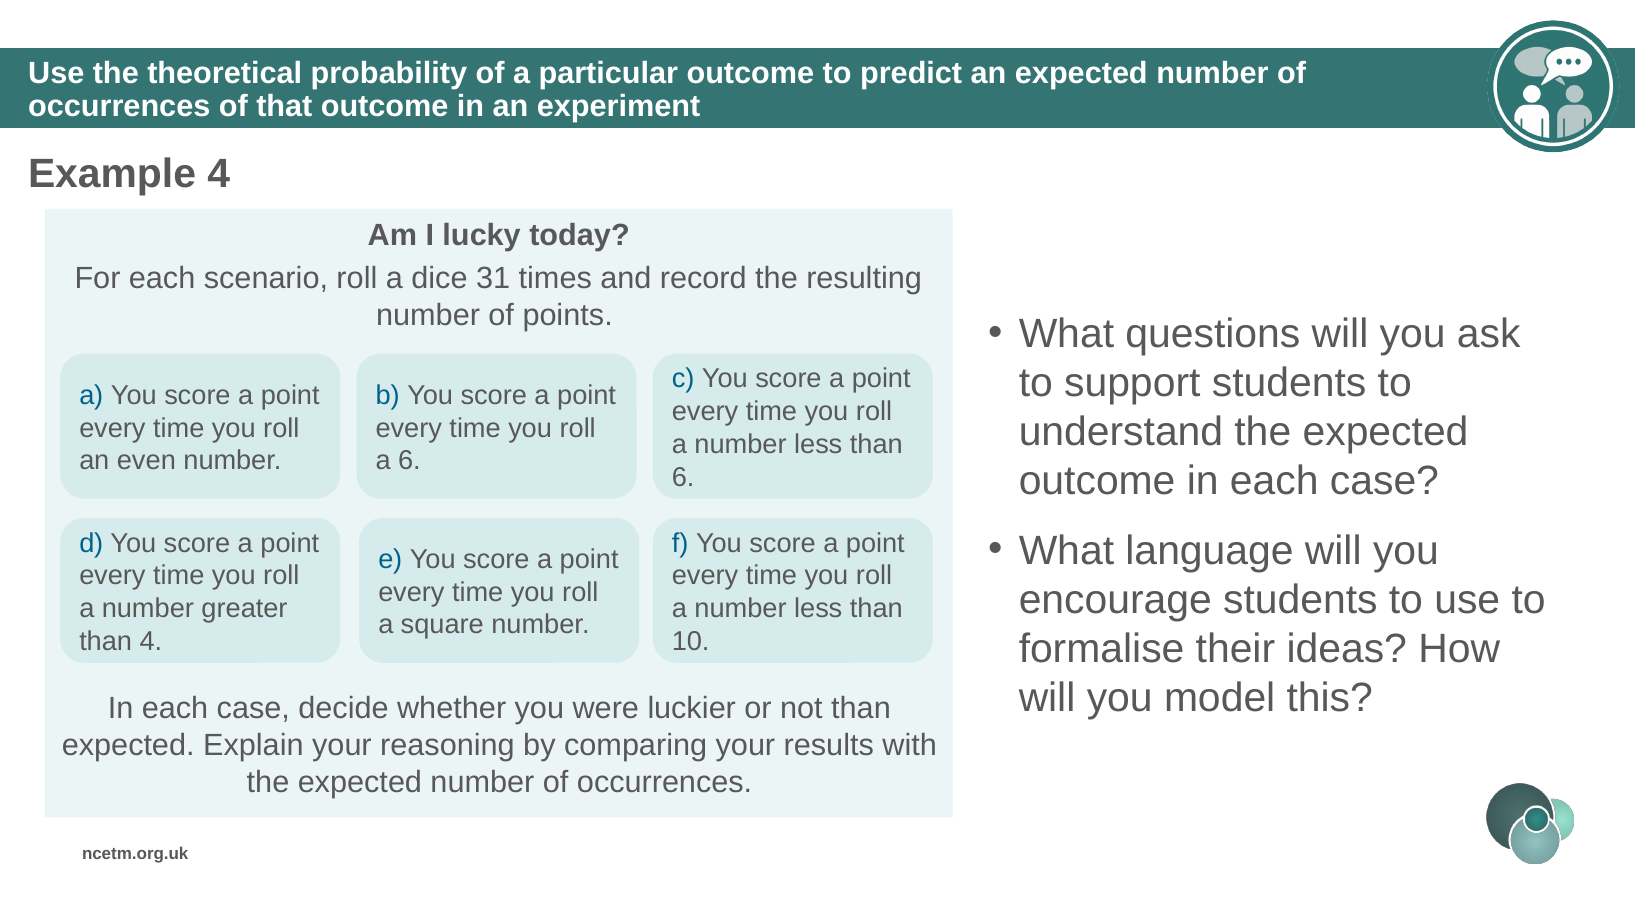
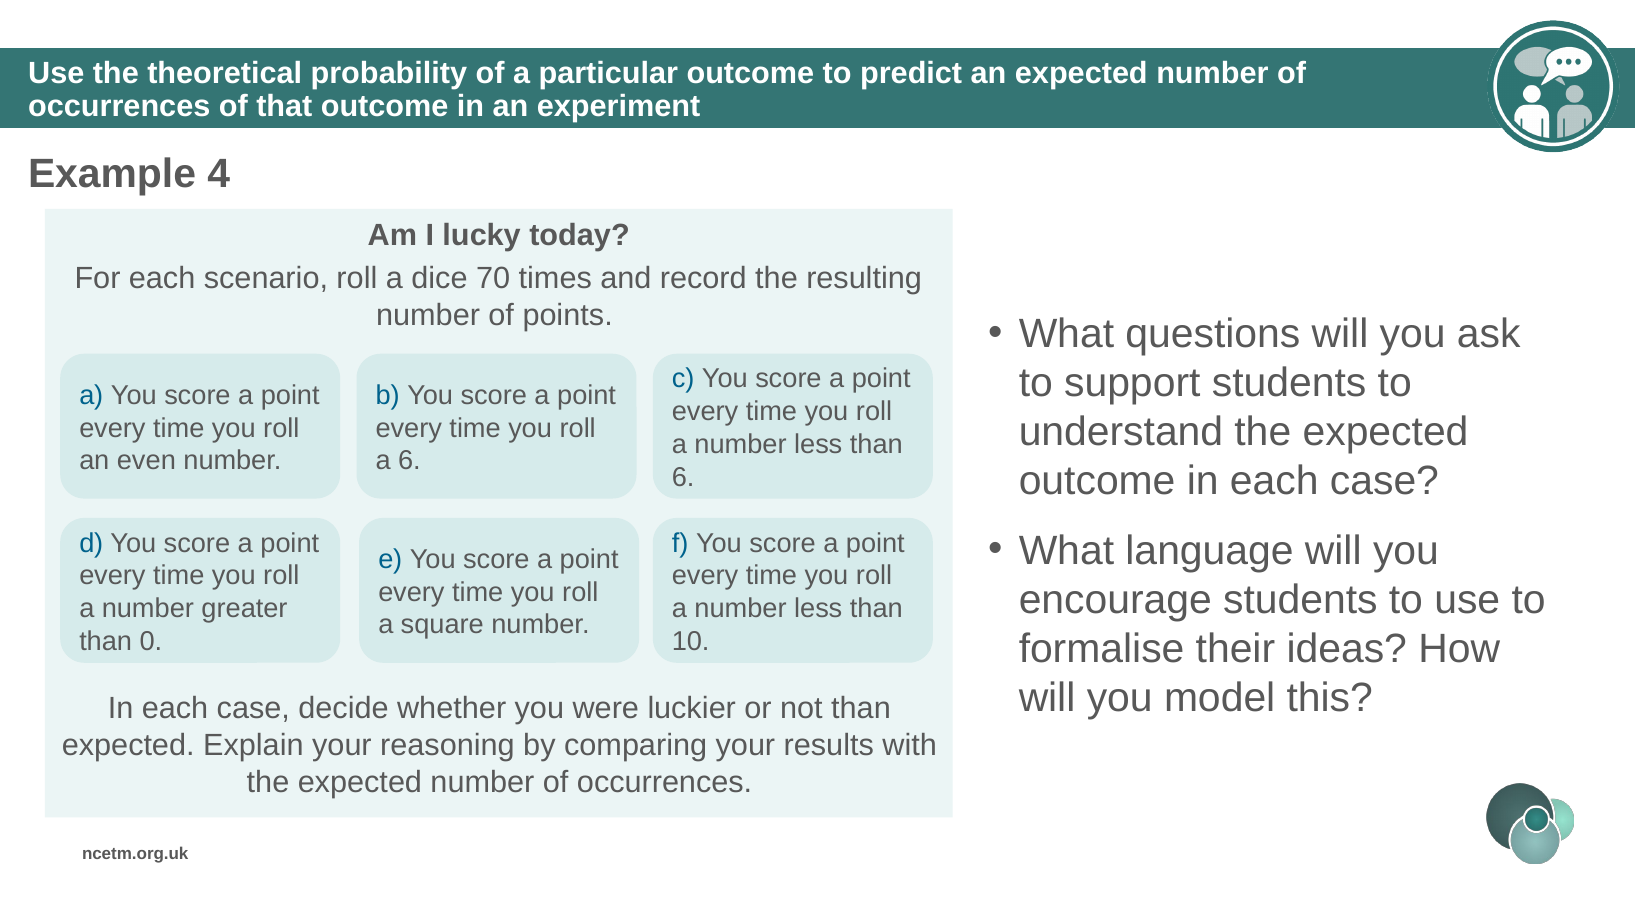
31: 31 -> 70 (493, 278)
than 4: 4 -> 0 (151, 641)
